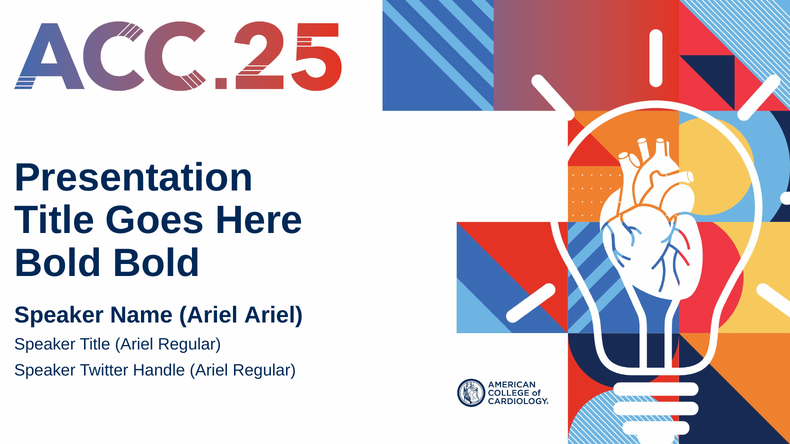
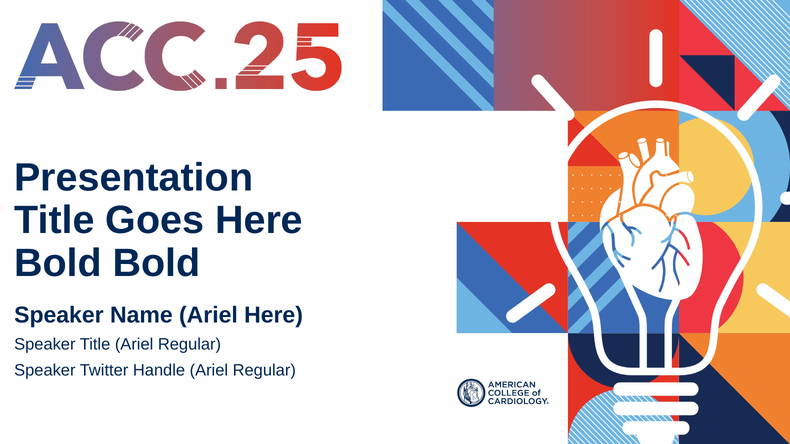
Ariel Ariel: Ariel -> Here (274, 315)
